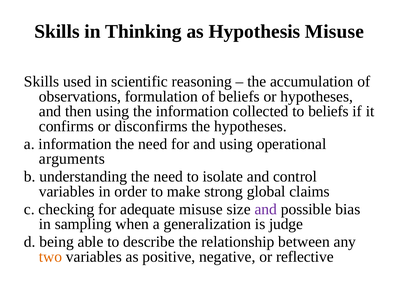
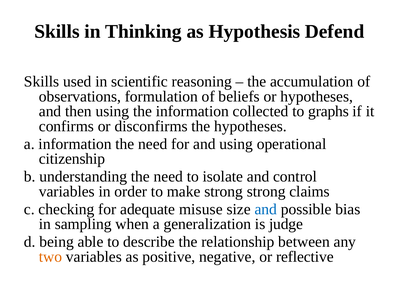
Hypothesis Misuse: Misuse -> Defend (335, 32)
to beliefs: beliefs -> graphs (329, 111)
arguments: arguments -> citizenship (72, 159)
strong global: global -> strong (266, 192)
and colour: purple -> blue (266, 209)
